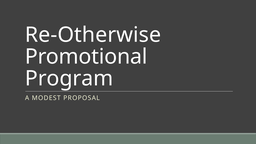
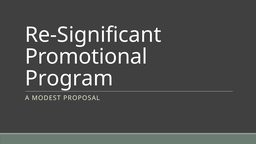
Re-Otherwise: Re-Otherwise -> Re-Significant (93, 35)
